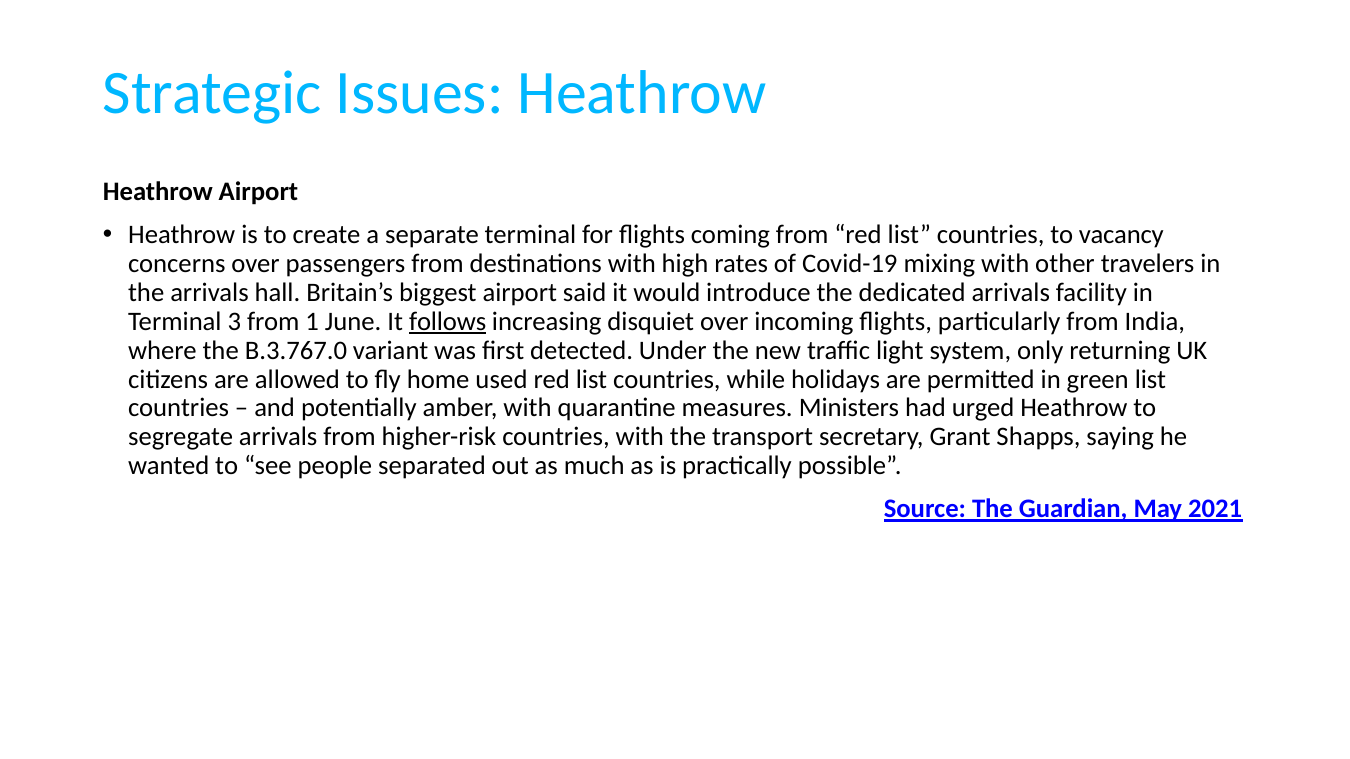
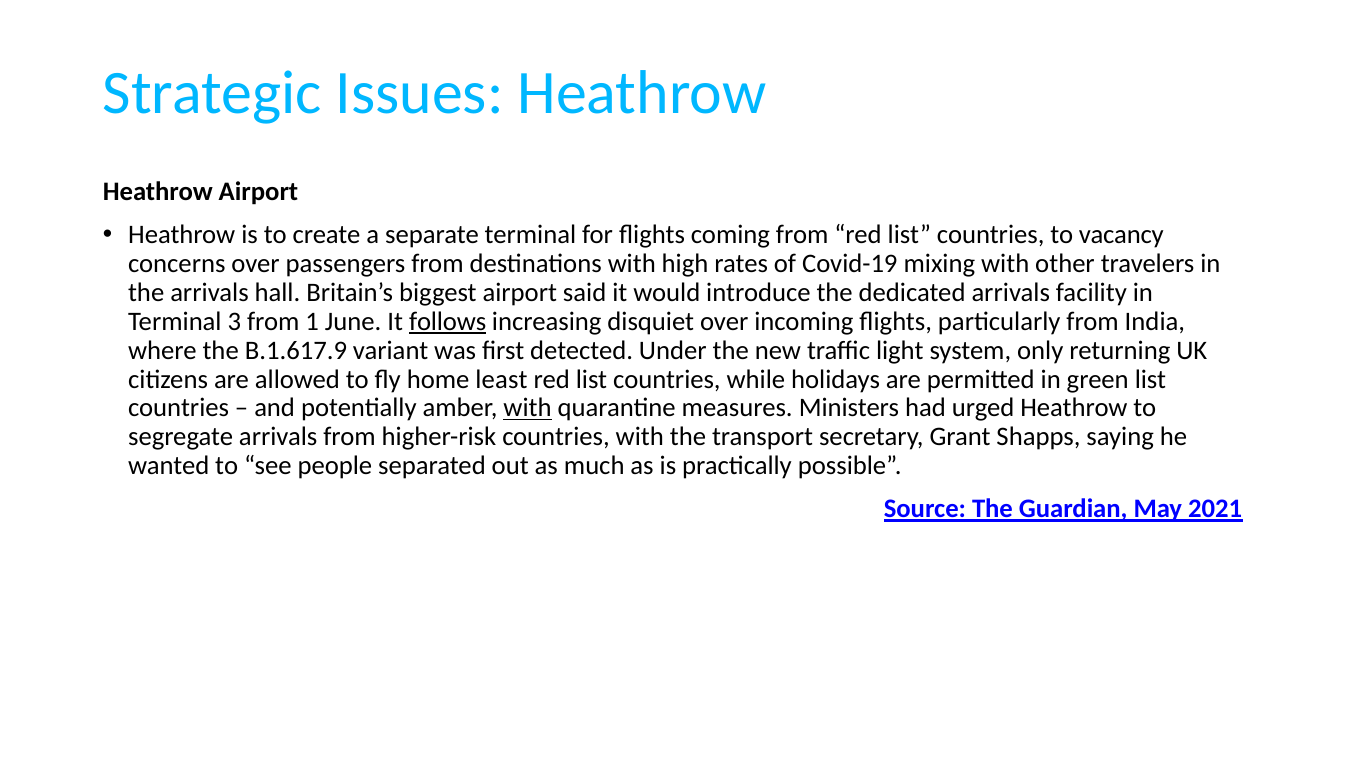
B.3.767.0: B.3.767.0 -> B.1.617.9 (296, 351)
used: used -> least (502, 379)
with underline: none -> present (528, 408)
